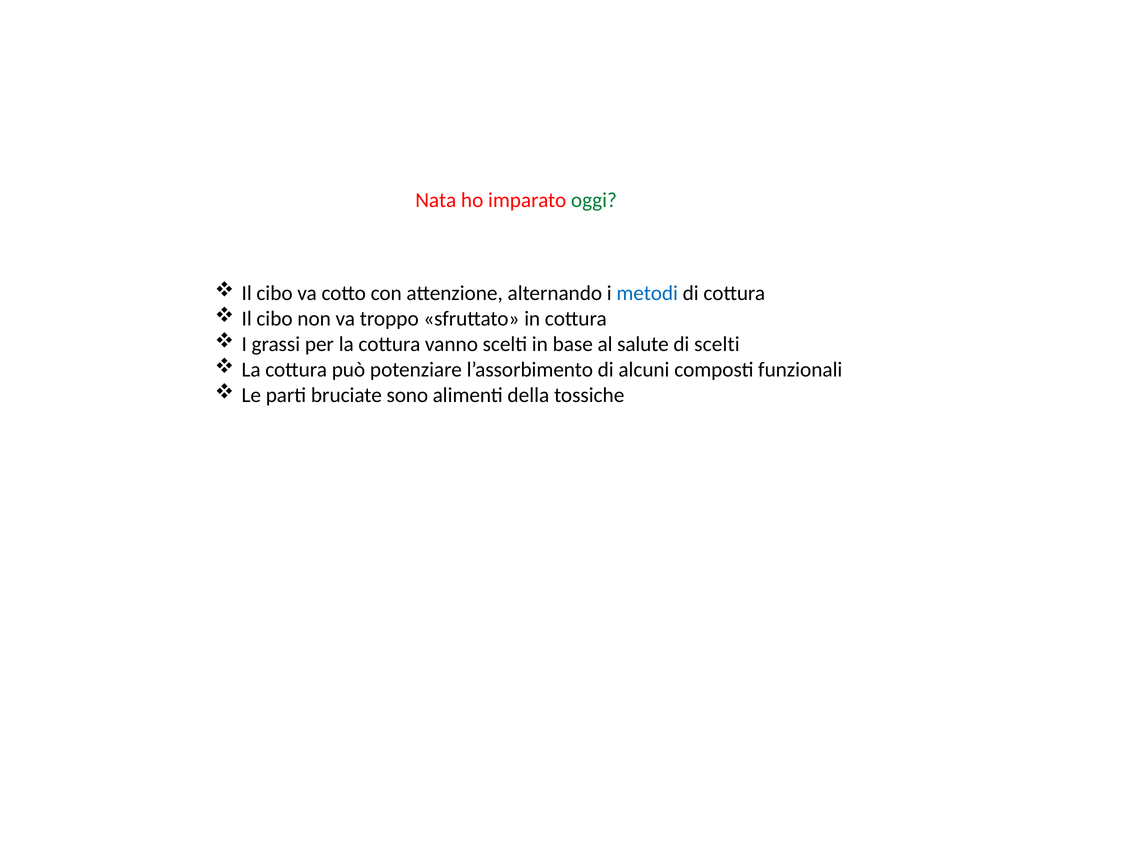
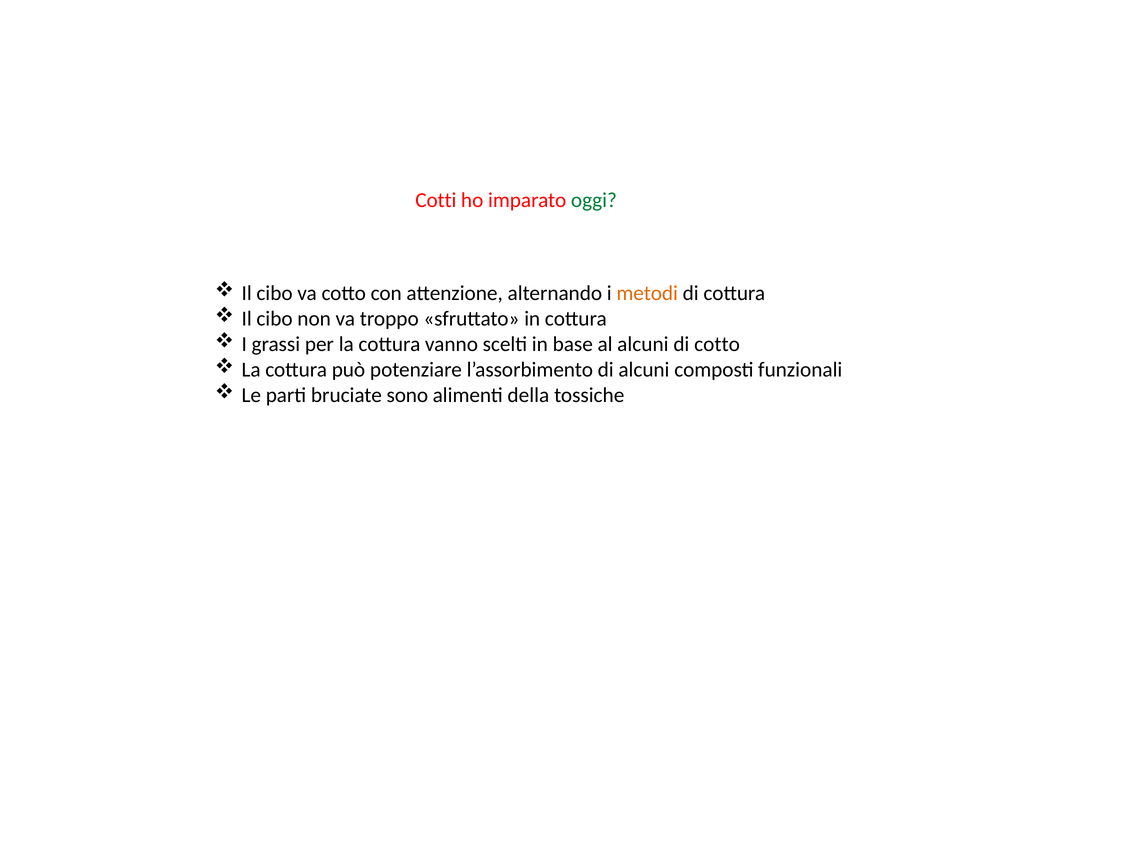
Nata: Nata -> Cotti (436, 200)
metodi colour: blue -> orange (647, 293)
al salute: salute -> alcuni (643, 344)
di scelti: scelti -> cotto (717, 344)
